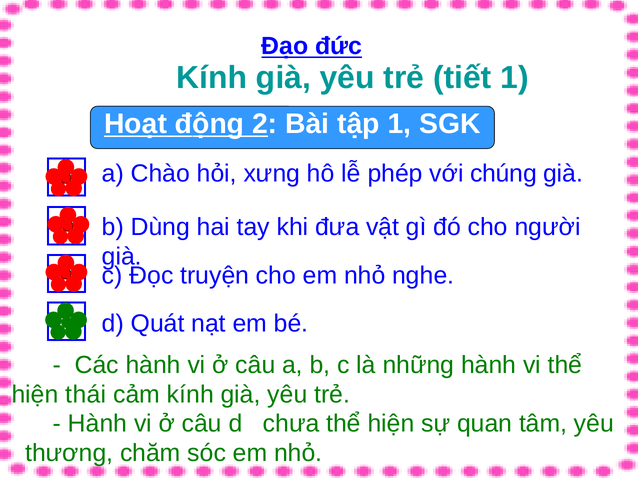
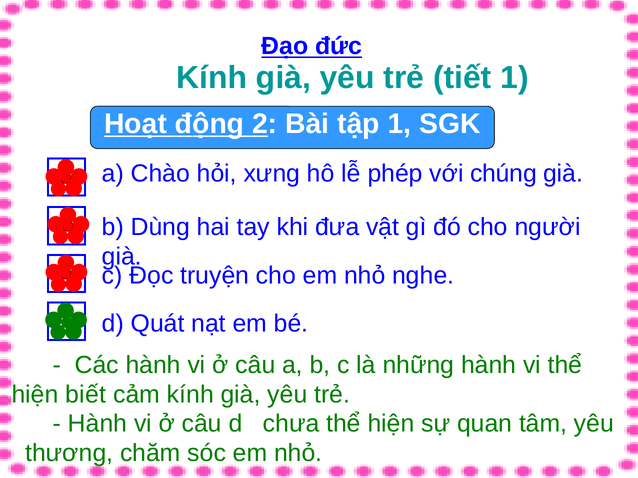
thái: thái -> biết (86, 395)
